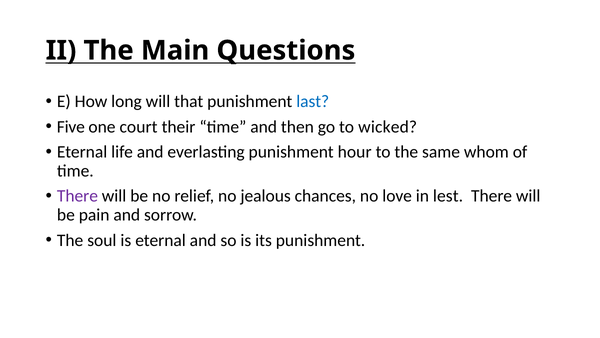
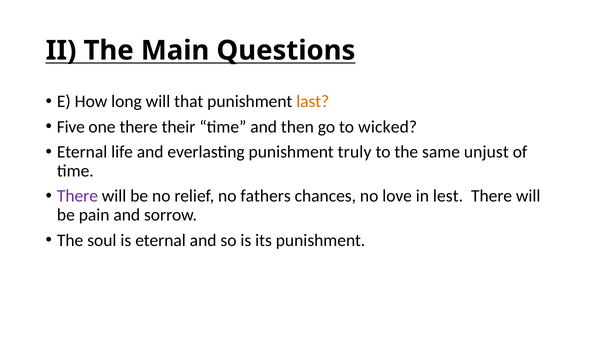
last colour: blue -> orange (313, 101)
one court: court -> there (139, 127)
hour: hour -> truly (355, 152)
whom: whom -> unjust (486, 152)
jealous: jealous -> fathers (266, 196)
